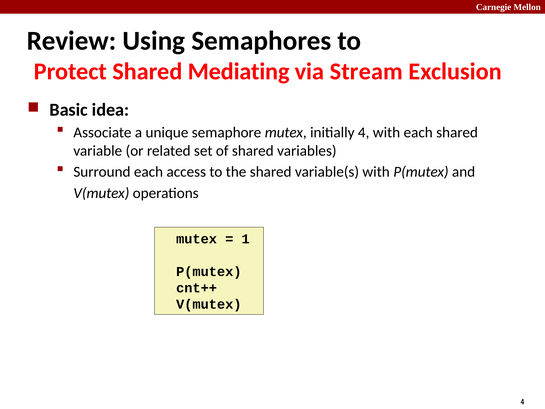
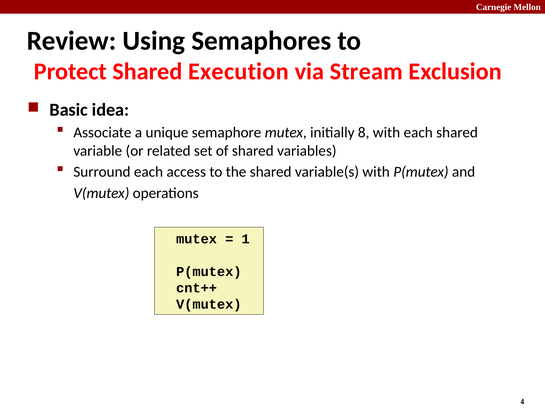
Mediating: Mediating -> Execution (238, 72)
initially 4: 4 -> 8 (364, 133)
